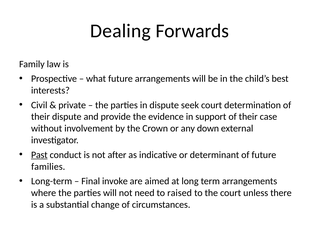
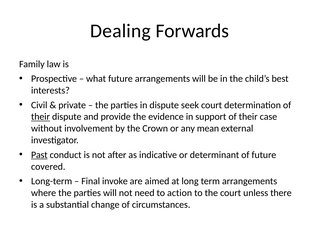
their underline: none -> present (41, 116)
down: down -> mean (208, 128)
families: families -> covered (48, 166)
raised: raised -> action (180, 192)
